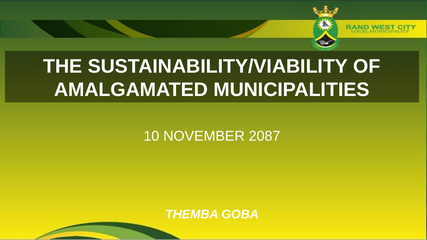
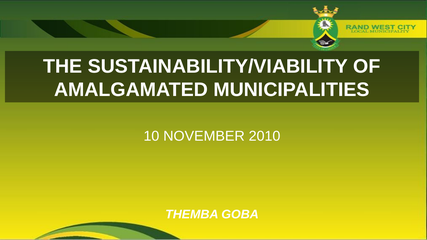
2087: 2087 -> 2010 (265, 136)
